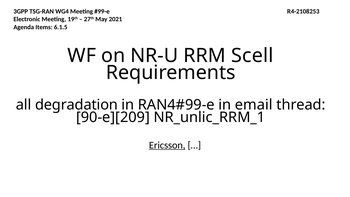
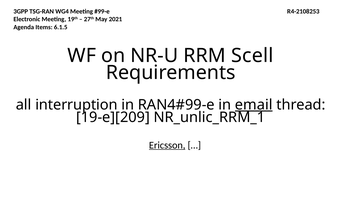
degradation: degradation -> interruption (76, 105)
email underline: none -> present (254, 105)
90-e][209: 90-e][209 -> 19-e][209 (113, 117)
